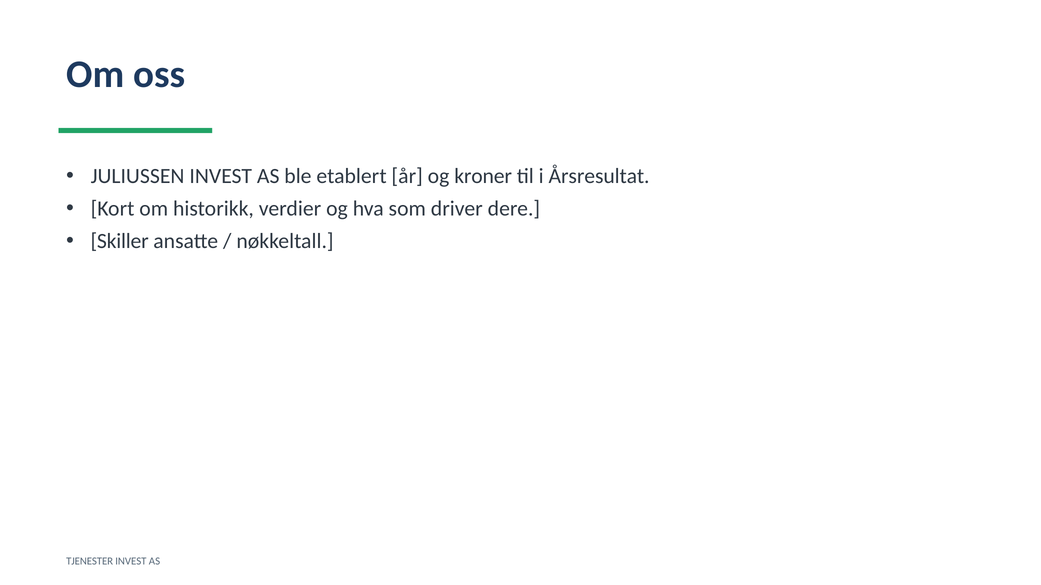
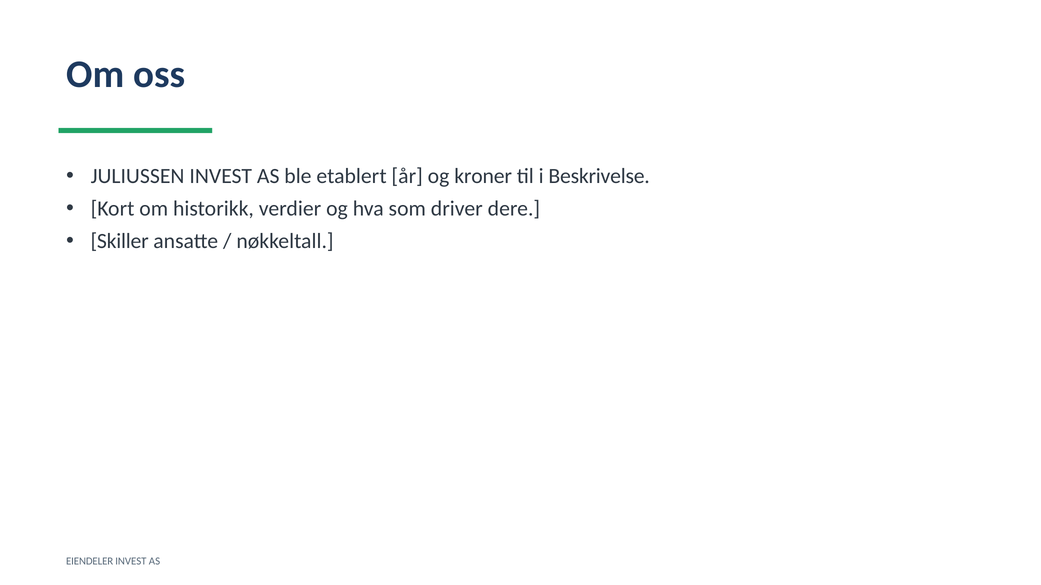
Årsresultat: Årsresultat -> Beskrivelse (599, 176)
TJENESTER: TJENESTER -> EIENDELER (90, 562)
